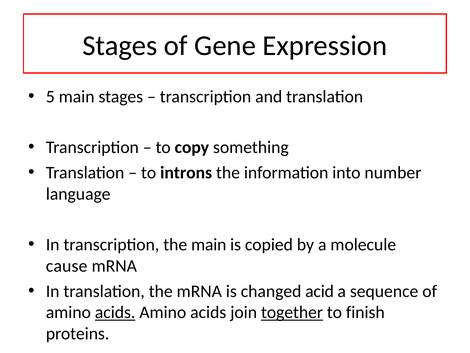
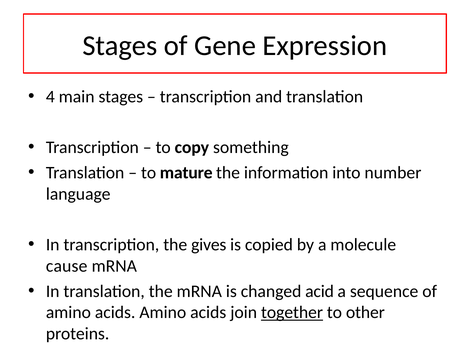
5: 5 -> 4 (50, 96)
introns: introns -> mature (186, 172)
the main: main -> gives (209, 244)
acids underline: present -> none (115, 312)
finish: finish -> other (365, 312)
